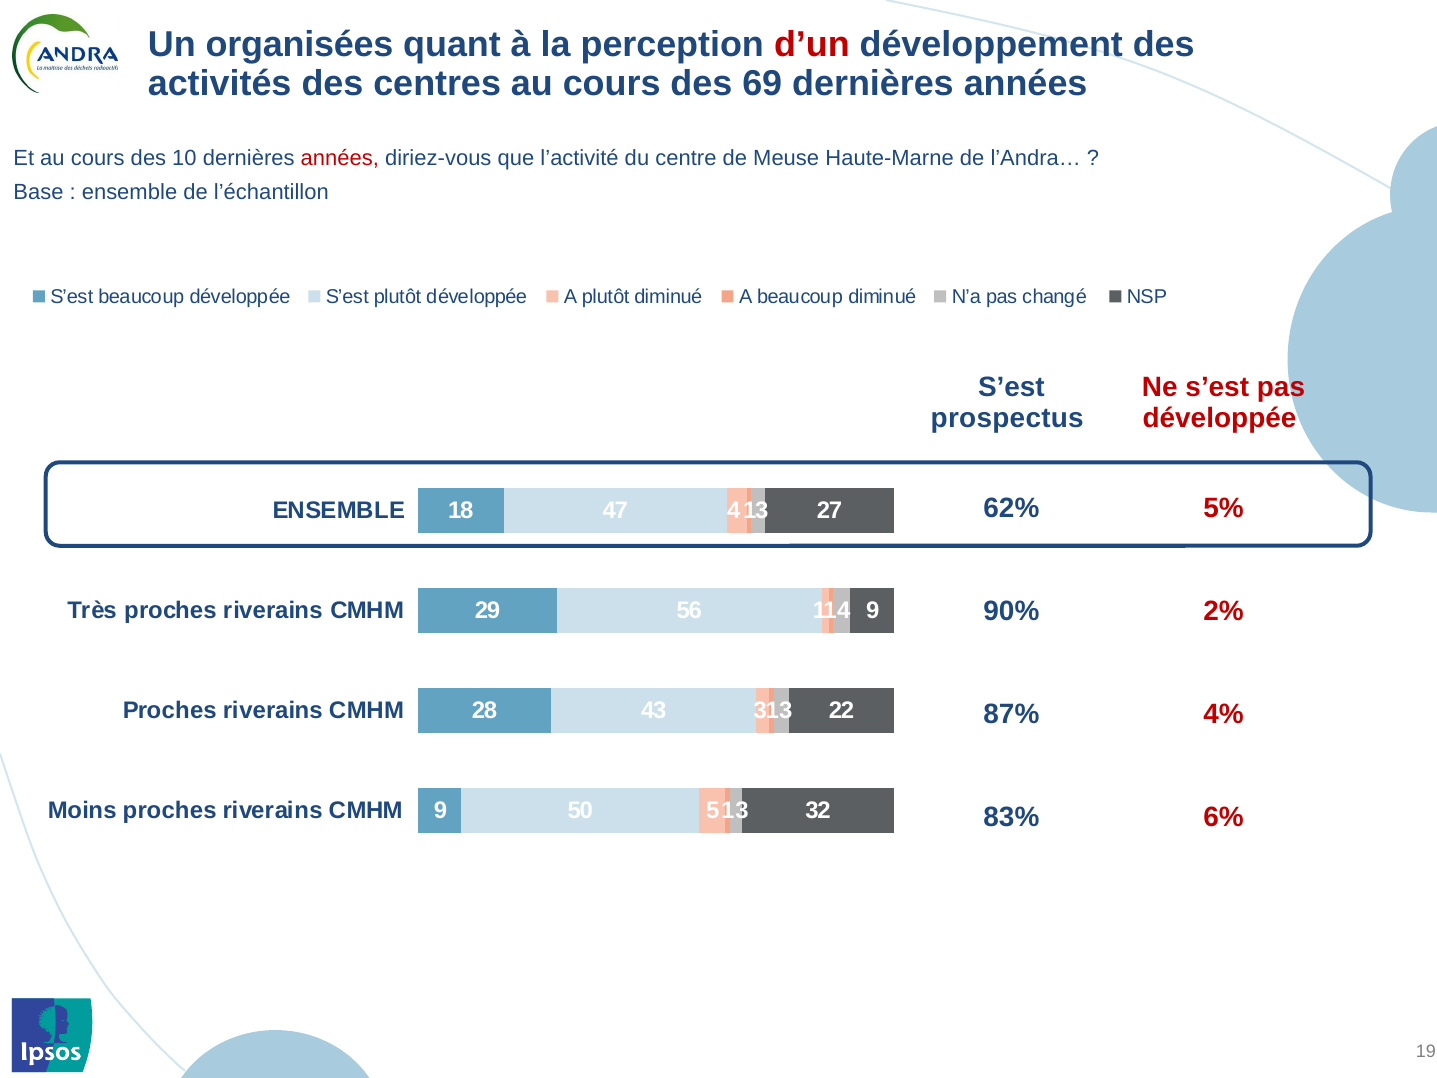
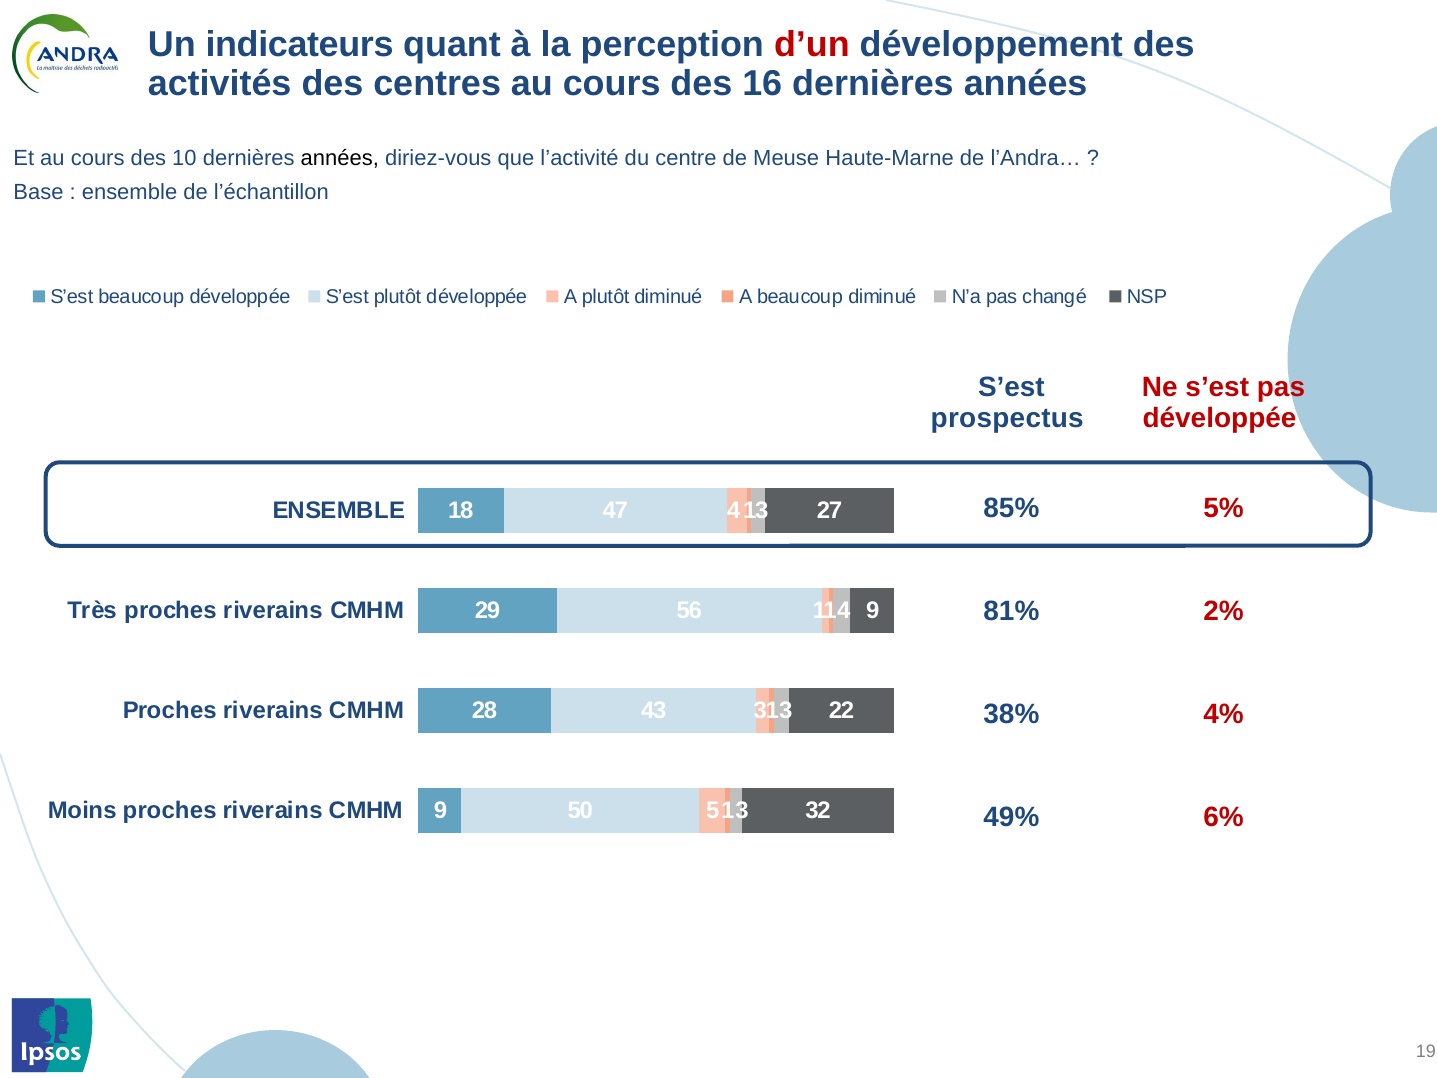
organisées: organisées -> indicateurs (300, 44)
69: 69 -> 16 (762, 83)
années colour: red -> black (340, 159)
62%: 62% -> 85% (1011, 508)
90%: 90% -> 81% (1011, 611)
87%: 87% -> 38% (1011, 714)
83%: 83% -> 49% (1011, 817)
